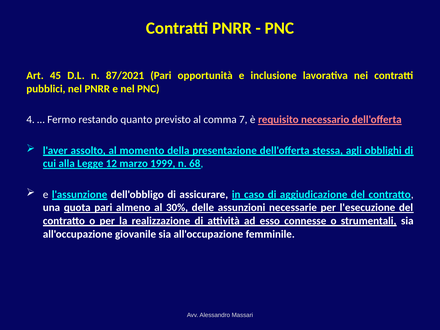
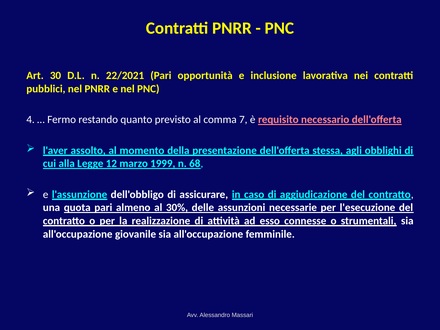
45: 45 -> 30 (55, 76)
87/2021: 87/2021 -> 22/2021 (125, 76)
